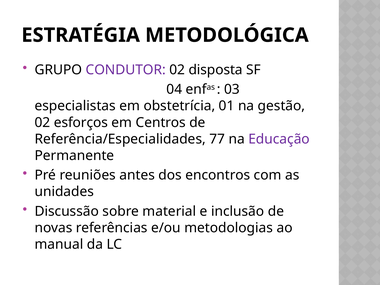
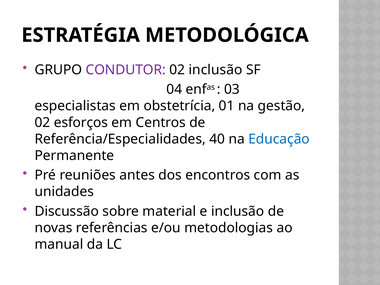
02 disposta: disposta -> inclusão (216, 70)
77: 77 -> 40 (217, 139)
Educação colour: purple -> blue (279, 139)
